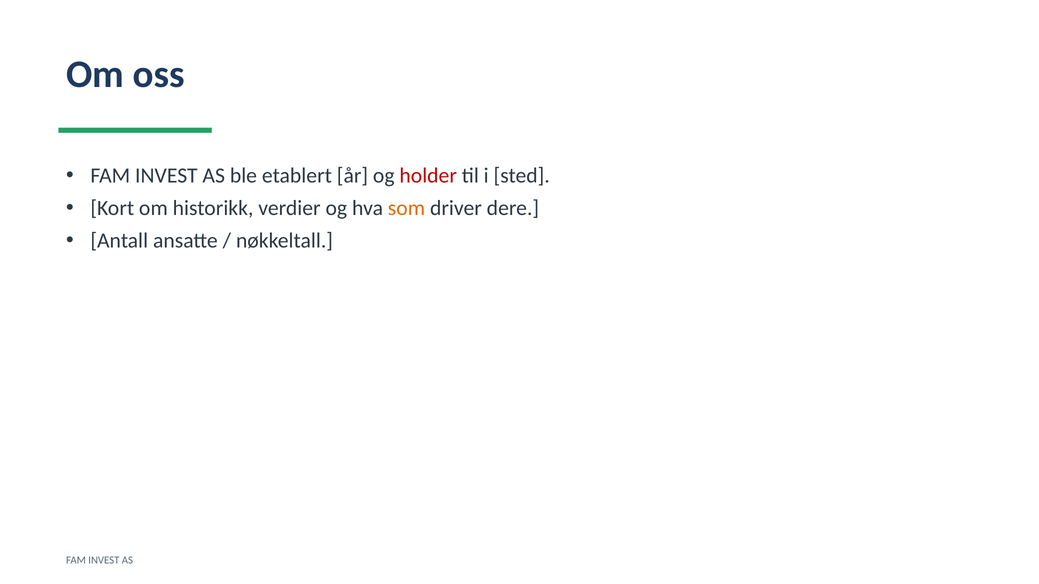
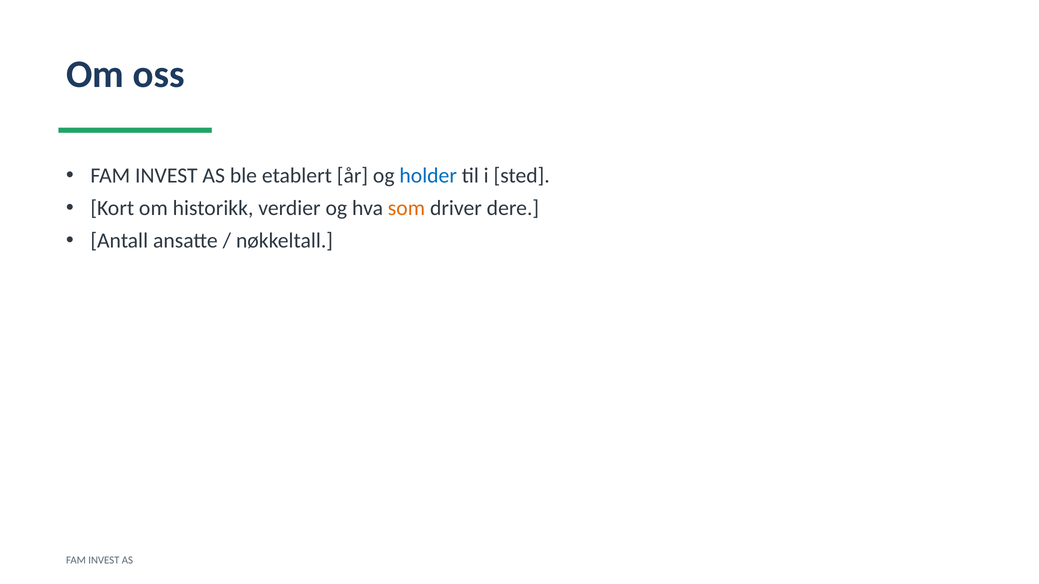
holder colour: red -> blue (428, 176)
